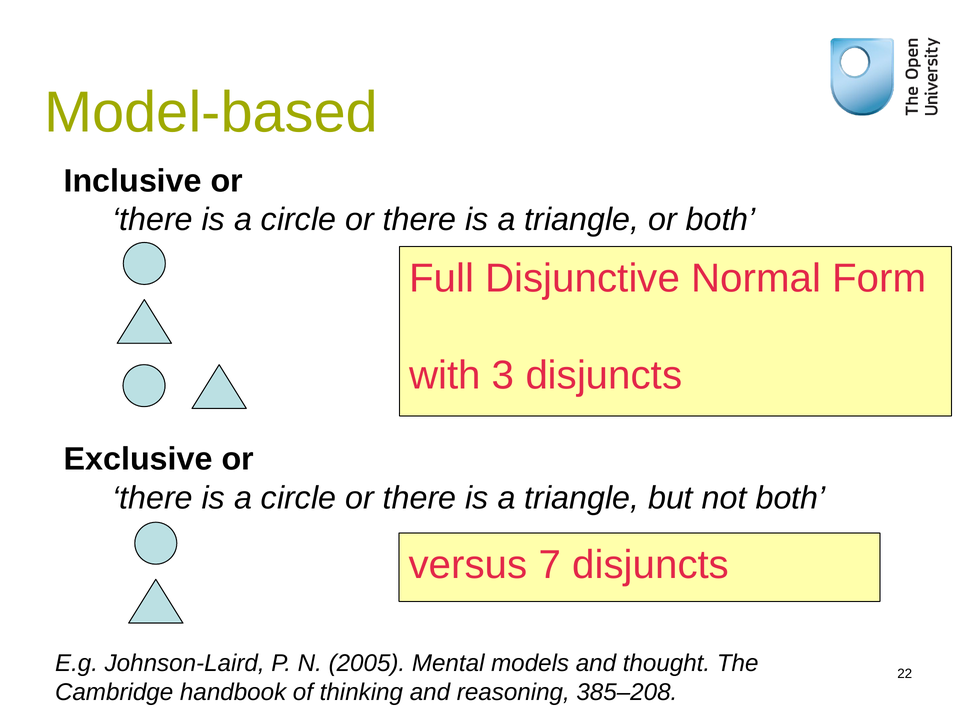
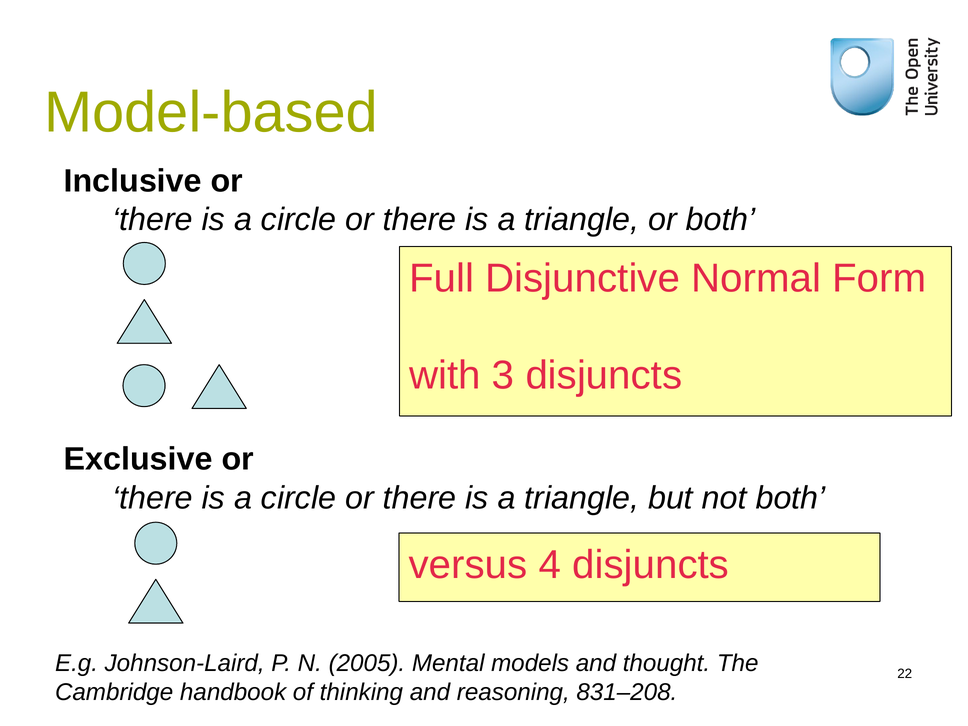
7: 7 -> 4 (550, 565)
385–208: 385–208 -> 831–208 (627, 692)
